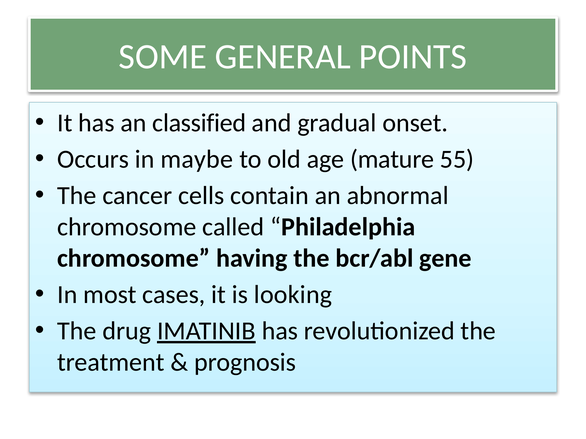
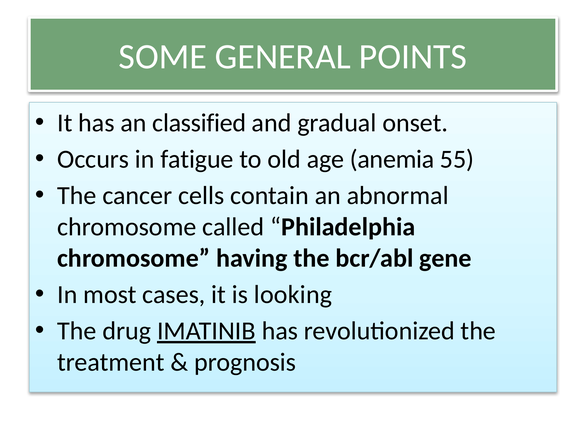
maybe: maybe -> fatigue (197, 159)
mature: mature -> anemia (392, 159)
